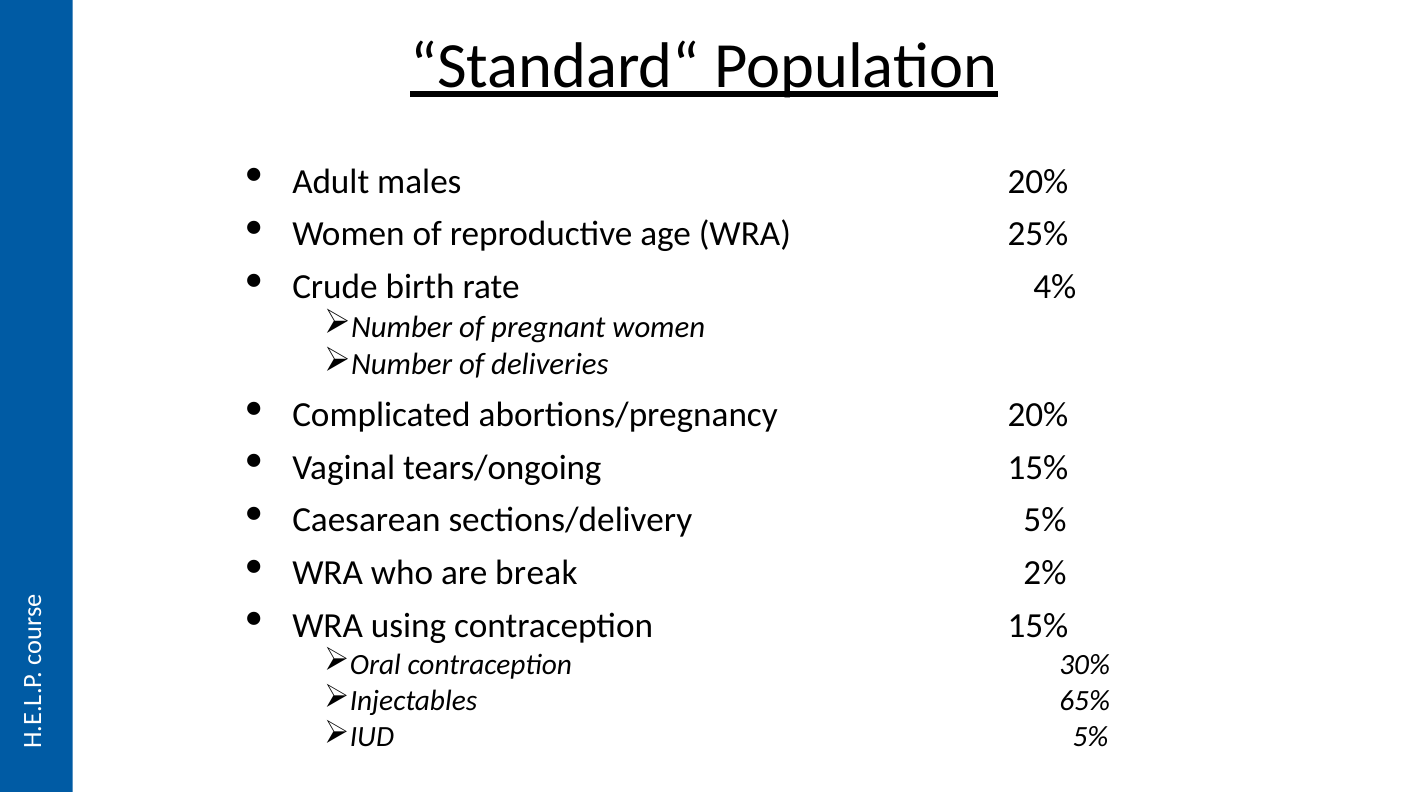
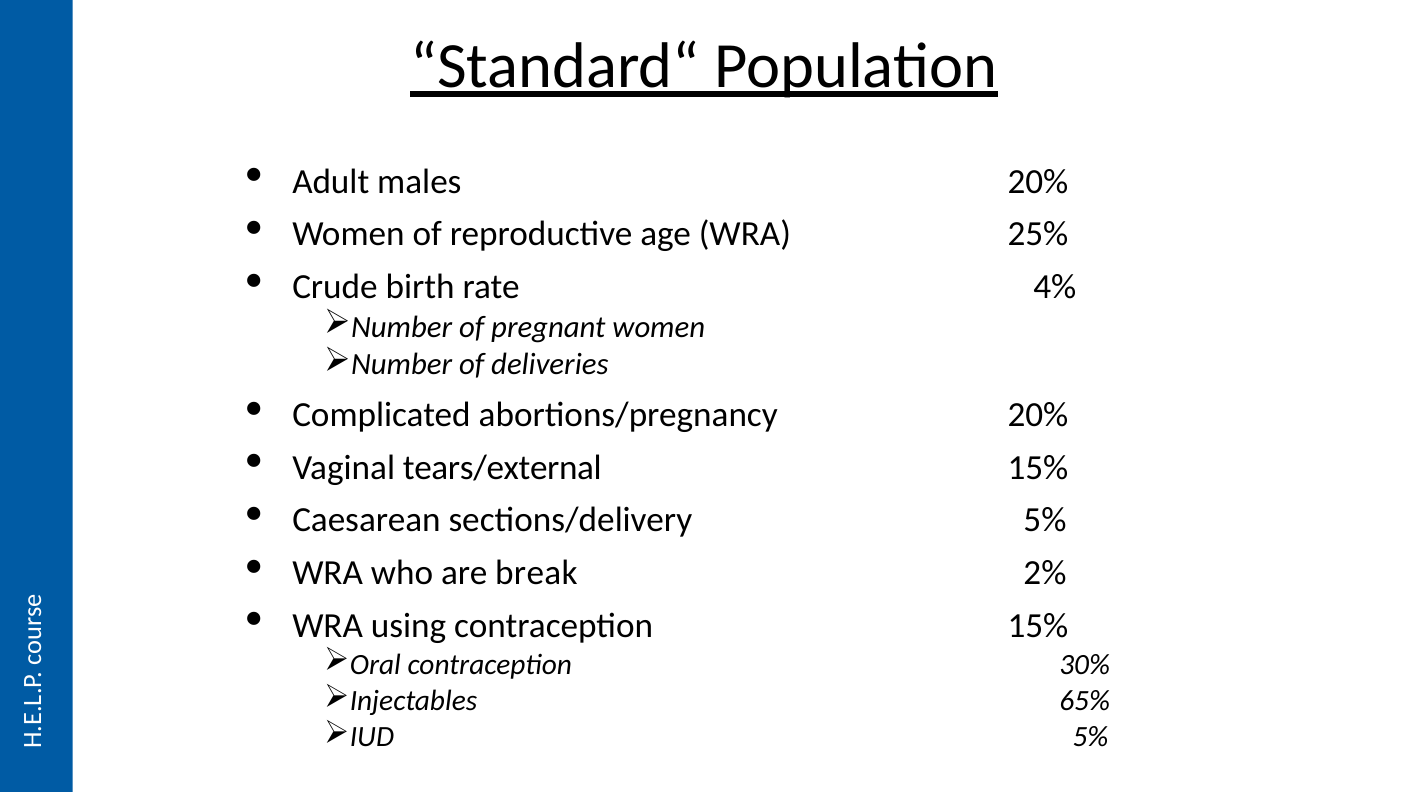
tears/ongoing: tears/ongoing -> tears/external (502, 468)
